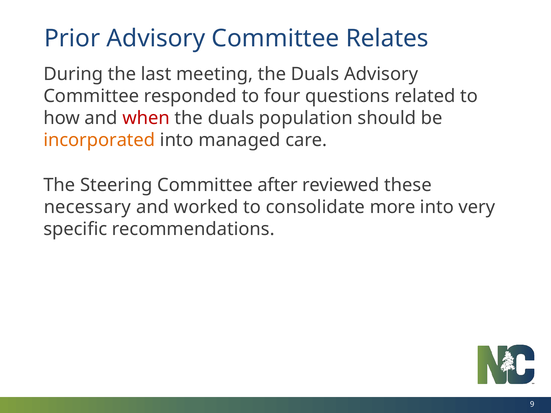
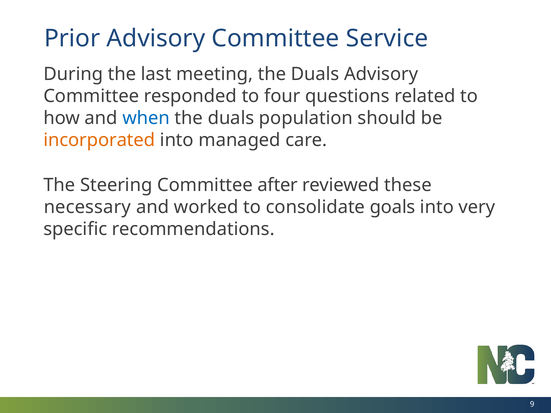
Relates: Relates -> Service (387, 38)
when colour: red -> blue (146, 118)
more: more -> goals (393, 207)
